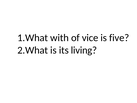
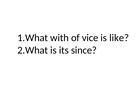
five: five -> like (119, 38)
living: living -> since (84, 50)
